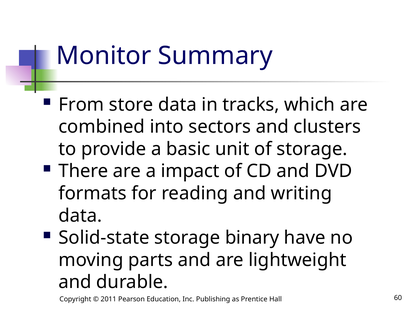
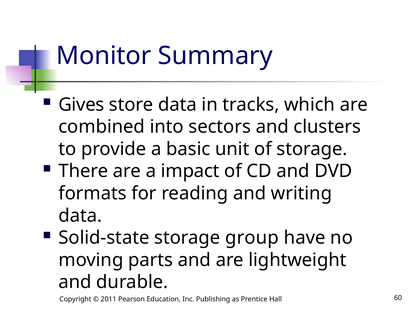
From: From -> Gives (81, 104)
binary: binary -> group (252, 237)
